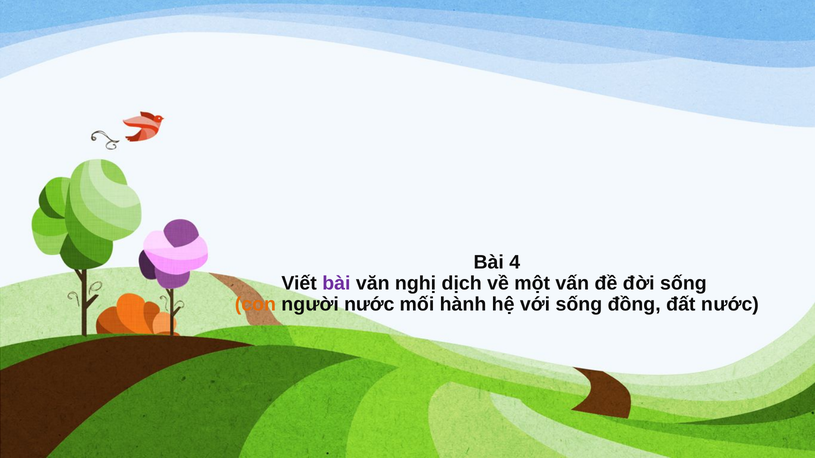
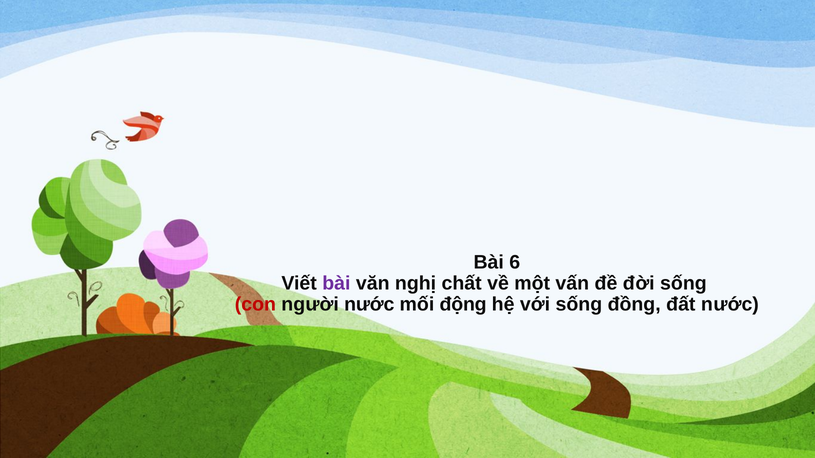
4: 4 -> 6 (515, 262)
dịch: dịch -> chất (462, 284)
con colour: orange -> red (255, 305)
hành: hành -> động (463, 305)
